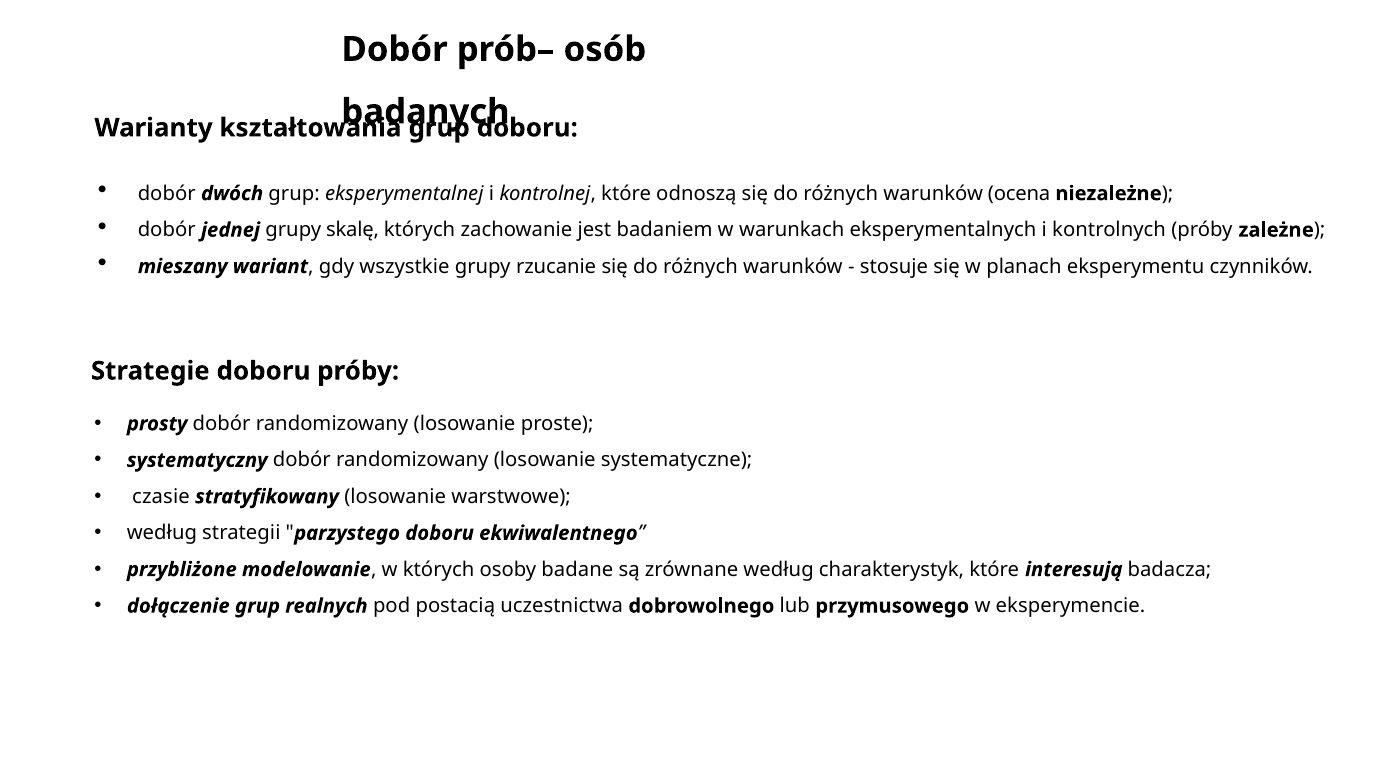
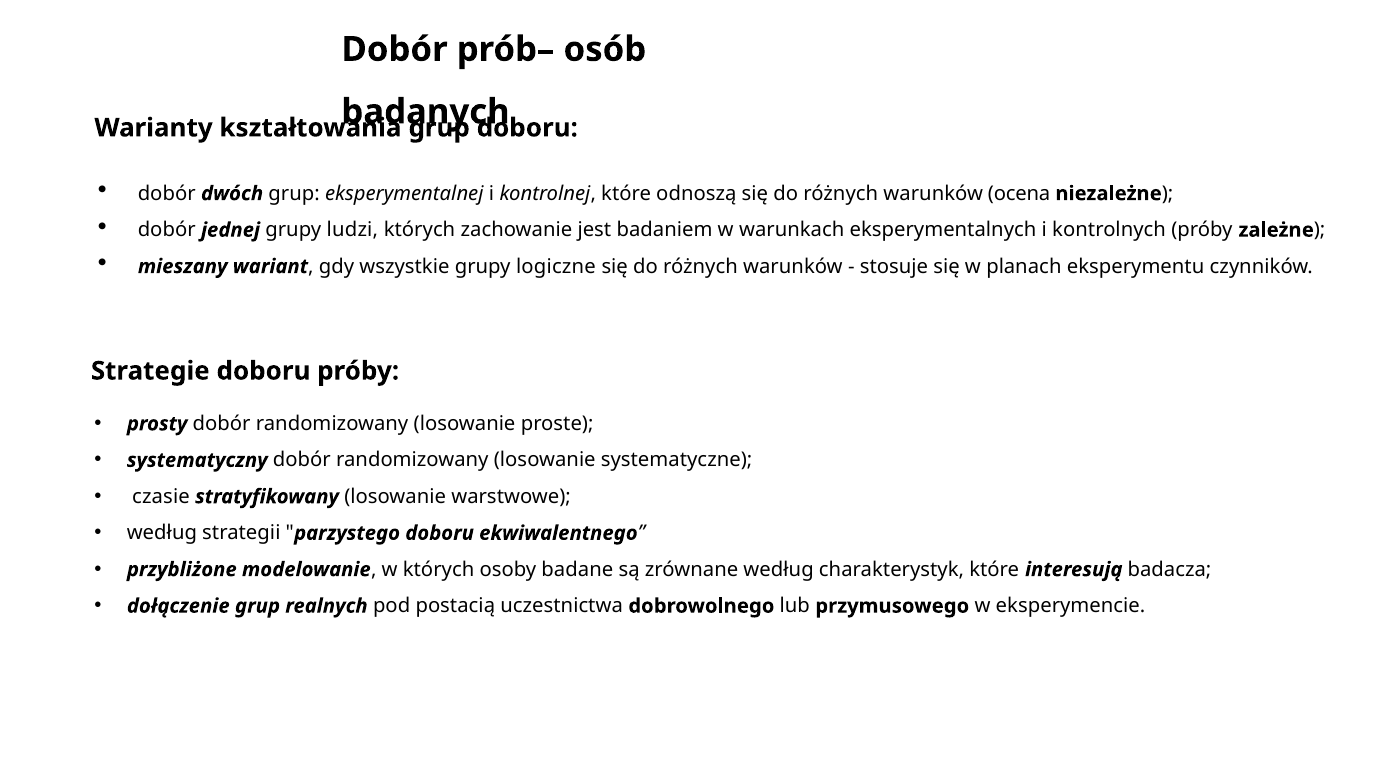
skalę: skalę -> ludzi (352, 230)
rzucanie: rzucanie -> logiczne (556, 267)
